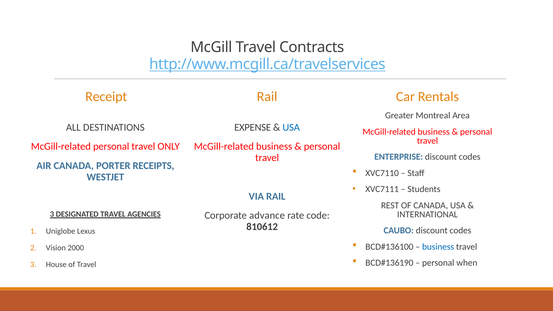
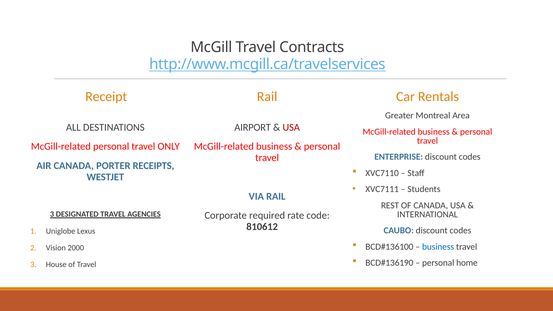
EXPENSE: EXPENSE -> AIRPORT (253, 127)
USA colour: blue -> red (291, 127)
advance: advance -> required (267, 216)
when: when -> home (467, 263)
